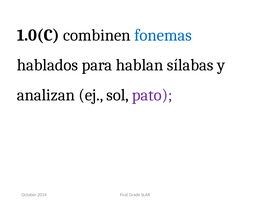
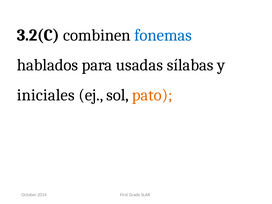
1.0(C: 1.0(C -> 3.2(C (38, 35)
hablan: hablan -> usadas (139, 65)
analizan: analizan -> iniciales (46, 95)
pato colour: purple -> orange (152, 95)
